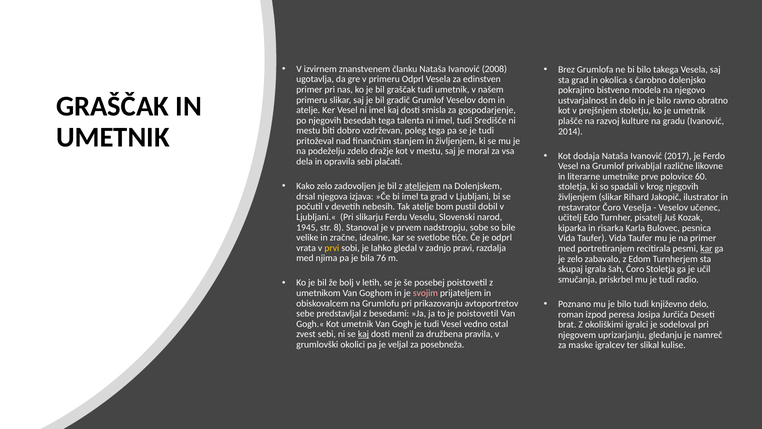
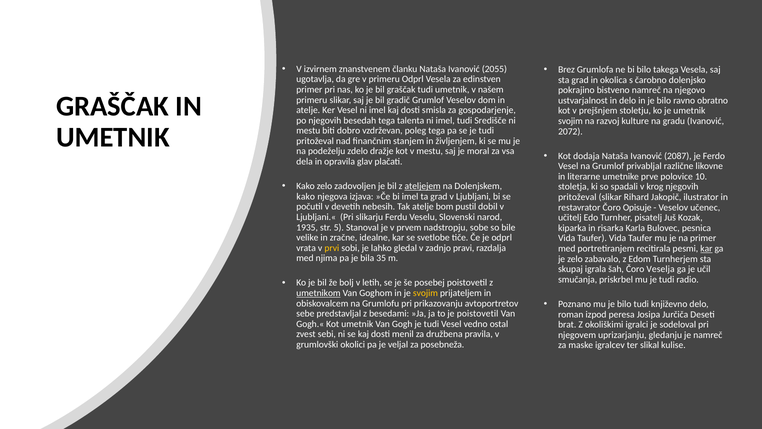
2008: 2008 -> 2055 (494, 69)
bistveno modela: modela -> namreč (646, 90)
plašče: plašče -> svojim (570, 121)
2014: 2014 -> 2072 (570, 131)
2017: 2017 -> 2087 (678, 156)
opravila sebi: sebi -> glav (365, 161)
60: 60 -> 10 (701, 176)
drsal: drsal -> kako (306, 196)
življenjem: življenjem -> pritoževal (577, 197)
Veselja: Veselja -> Opisuje (637, 207)
1945: 1945 -> 1935 (307, 227)
8: 8 -> 5 (339, 227)
76: 76 -> 35 (381, 258)
Čoro Stoletja: Stoletja -> Veselja (661, 269)
umetnikom underline: none -> present (318, 293)
svojim colour: pink -> yellow (425, 293)
kaj underline: present -> none (363, 334)
